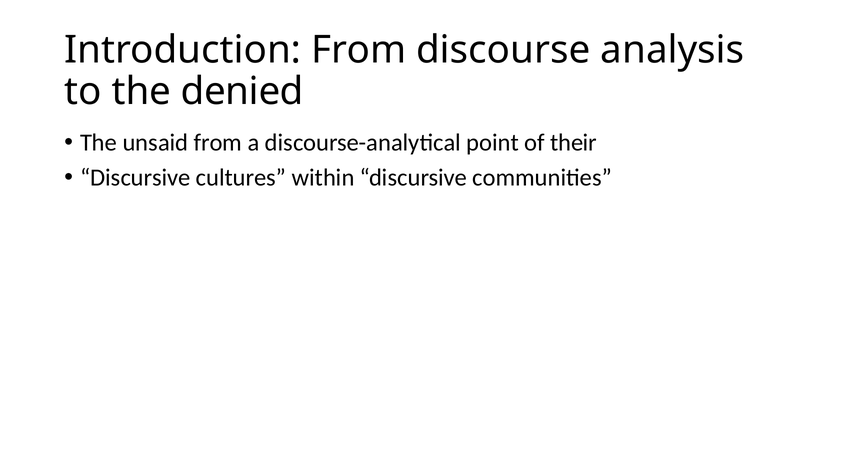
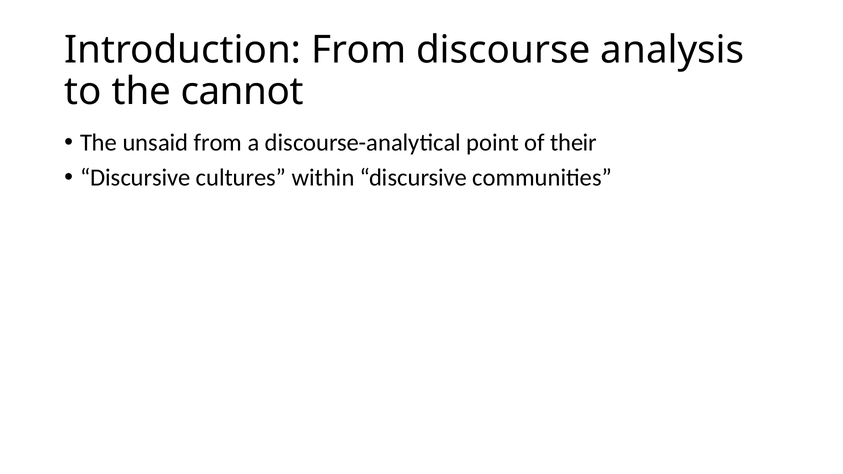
denied: denied -> cannot (242, 92)
